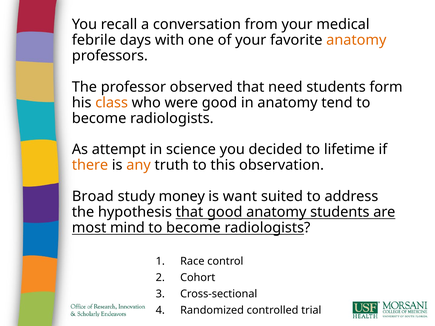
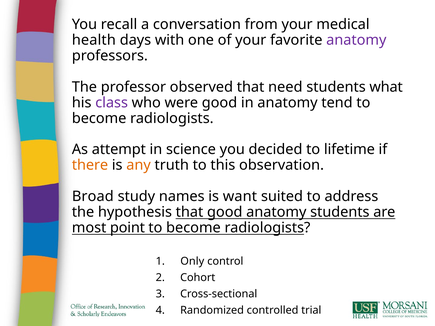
febrile: febrile -> health (94, 40)
anatomy colour: orange -> purple (356, 40)
form: form -> what (386, 87)
class colour: orange -> purple (112, 103)
money: money -> names (182, 197)
mind: mind -> point (127, 228)
Race: Race -> Only (192, 262)
